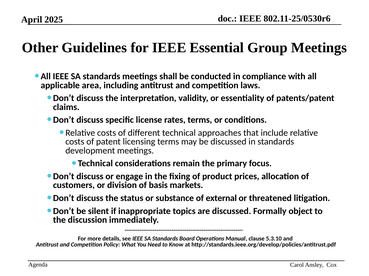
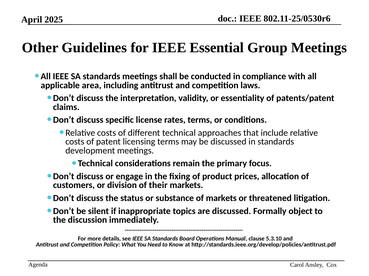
basis: basis -> their (158, 186)
of external: external -> markets (221, 199)
